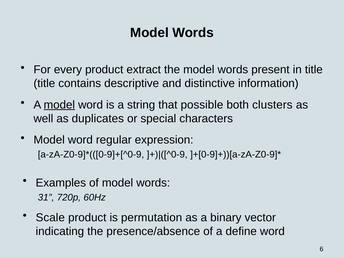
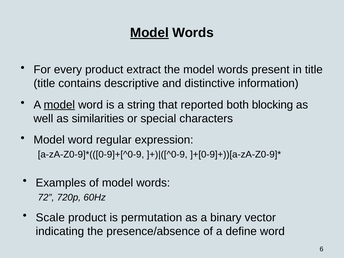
Model underline: none -> present (149, 33)
possible: possible -> reported (202, 105)
clusters: clusters -> blocking (272, 105)
duplicates: duplicates -> similarities (98, 119)
31: 31 -> 72 (46, 197)
